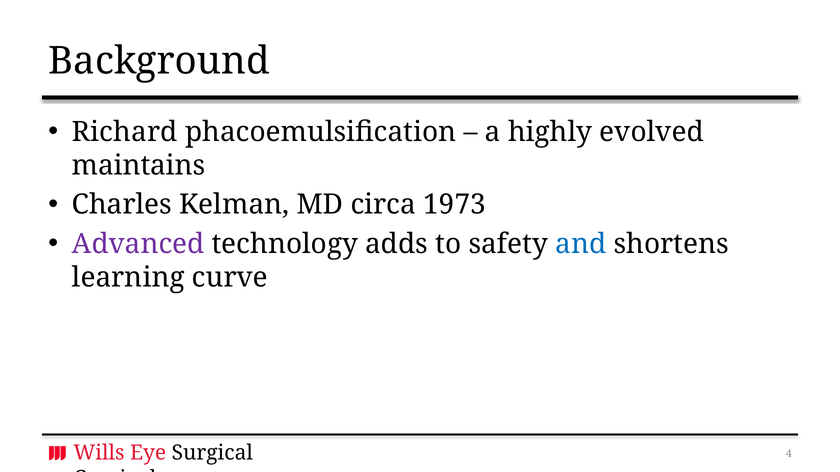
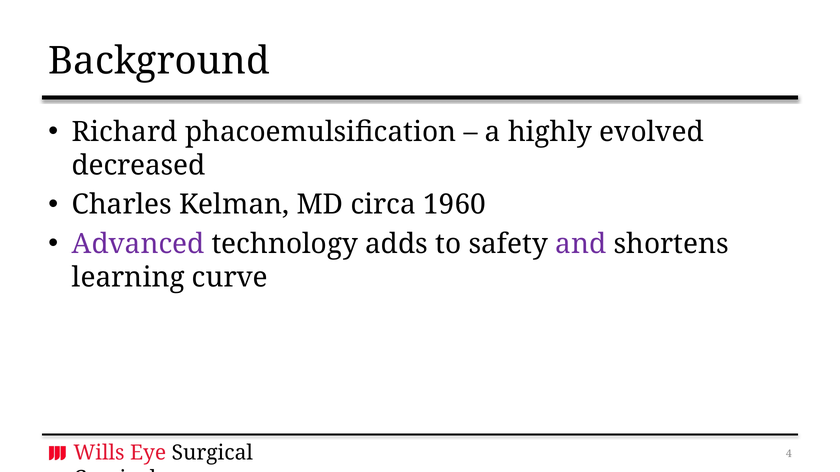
maintains: maintains -> decreased (139, 166)
1973: 1973 -> 1960 (455, 205)
and colour: blue -> purple (581, 244)
